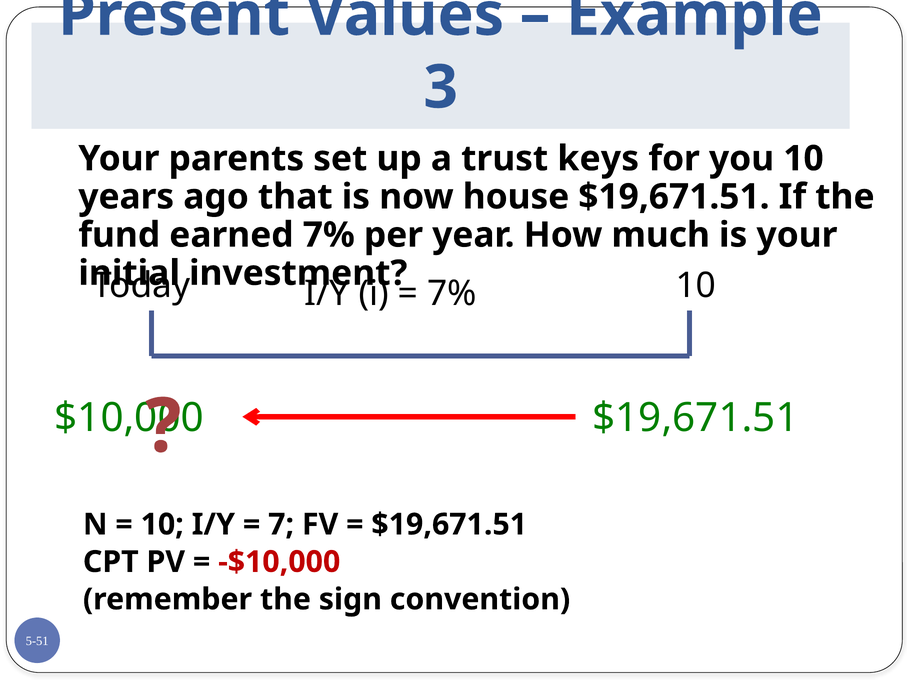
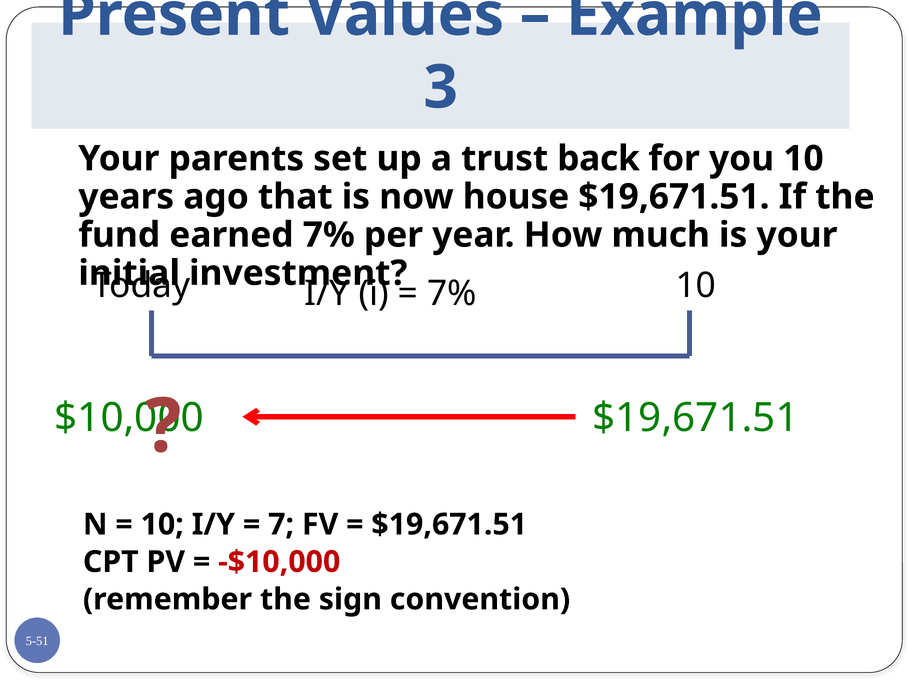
keys: keys -> back (598, 159)
